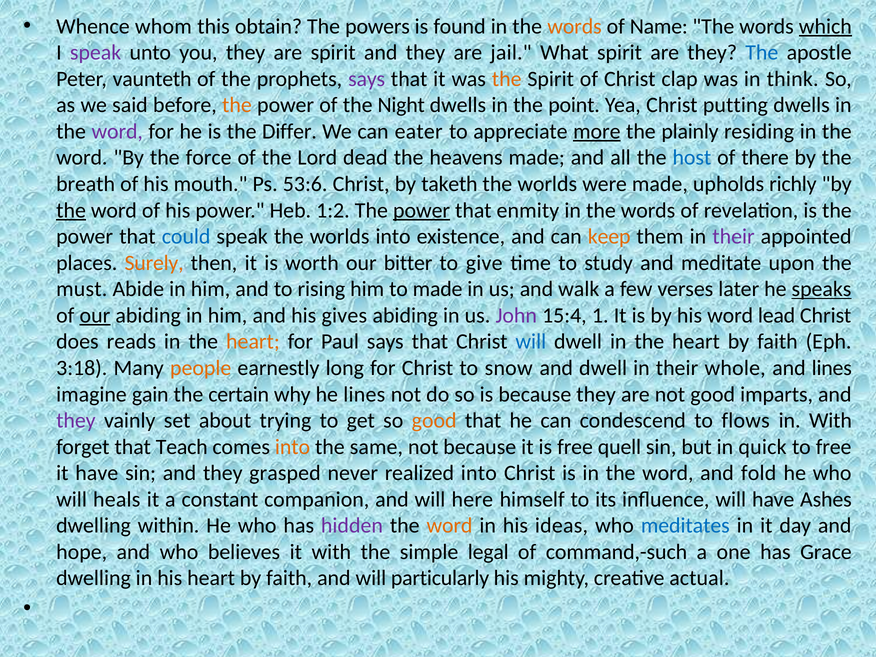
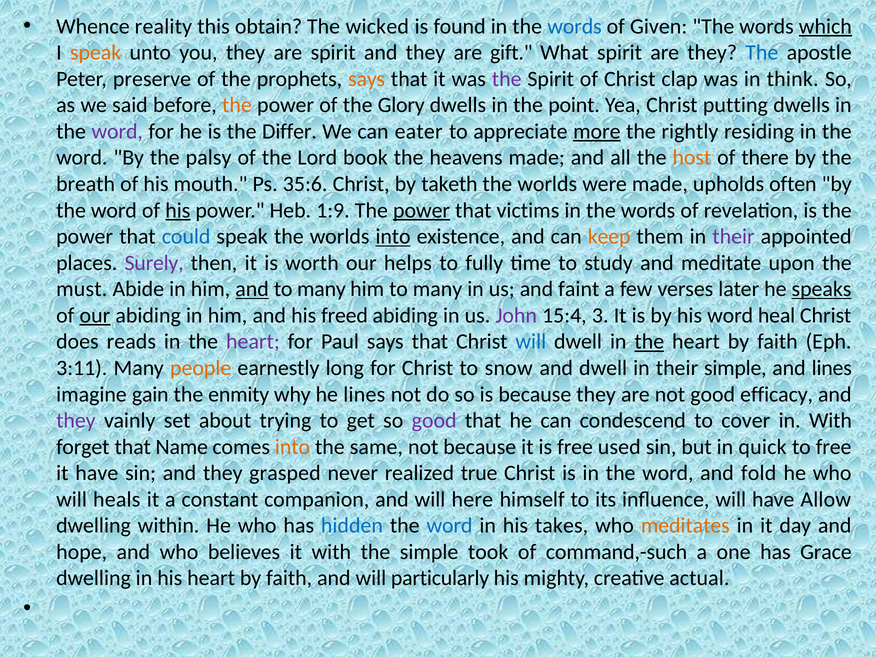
whom: whom -> reality (163, 26)
powers: powers -> wicked (377, 26)
words colour: orange -> blue (574, 26)
Name: Name -> Given (659, 26)
speak colour: purple -> orange (96, 53)
jail: jail -> gift (511, 53)
vaunteth: vaunteth -> preserve (152, 79)
says colour: purple -> orange (367, 79)
the colour: orange -> purple (507, 79)
Night: Night -> Glory (401, 105)
plainly: plainly -> rightly (690, 131)
force: force -> palsy (209, 158)
dead: dead -> book (365, 158)
host colour: blue -> orange (692, 158)
53:6: 53:6 -> 35:6 (305, 184)
richly: richly -> often (793, 184)
the underline: present -> none (71, 210)
his underline: none -> present (178, 210)
1:2: 1:2 -> 1:9 (333, 210)
enmity: enmity -> victims (528, 210)
into underline: none -> present (393, 237)
Surely colour: orange -> purple (154, 263)
bitter: bitter -> helps (408, 263)
give: give -> fully (484, 263)
and underline: none -> present (252, 289)
rising: rising -> many (321, 289)
him to made: made -> many (437, 289)
walk: walk -> faint (579, 289)
gives: gives -> freed (345, 315)
1: 1 -> 3 (600, 315)
lead: lead -> heal (777, 315)
heart colour: orange -> purple (253, 342)
the underline: none -> present (649, 342)
3:18: 3:18 -> 3:11 (82, 368)
their whole: whole -> simple (735, 368)
certain: certain -> enmity (239, 394)
imparts: imparts -> efficacy (777, 394)
good colour: orange -> purple (434, 421)
flows: flows -> cover (746, 421)
Teach: Teach -> Name (182, 447)
quell: quell -> used (619, 447)
realized into: into -> true (479, 473)
Ashes: Ashes -> Allow (826, 499)
hidden colour: purple -> blue (352, 526)
word colour: orange -> blue (450, 526)
ideas: ideas -> takes (562, 526)
meditates colour: blue -> orange (685, 526)
legal: legal -> took (488, 552)
